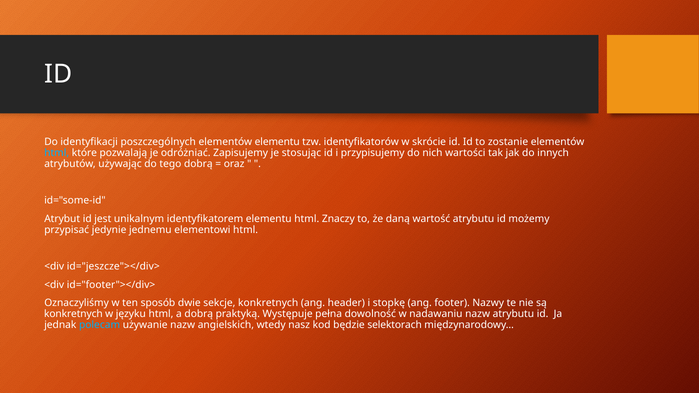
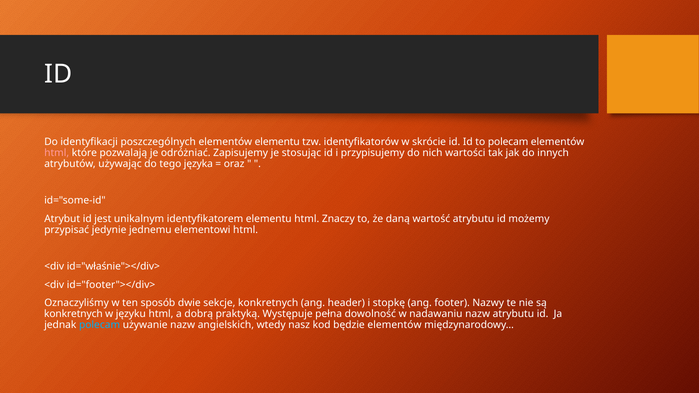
to zostanie: zostanie -> polecam (508, 142)
html colour: light blue -> pink (57, 153)
tego dobrą: dobrą -> języka (198, 164)
id="jeszcze"></div>: id="jeszcze"></div> -> id="właśnie"></div> (113, 267)
będzie selektorach: selektorach -> elementów (395, 325)
